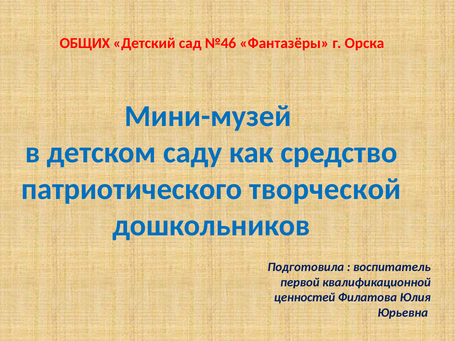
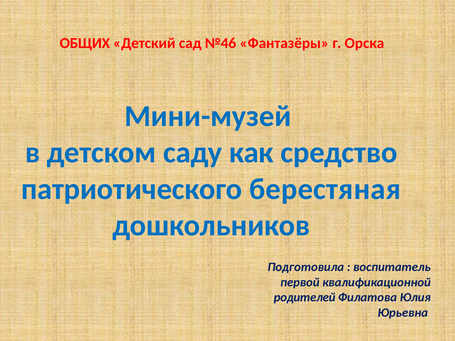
творческой: творческой -> берестяная (325, 189)
ценностей: ценностей -> родителей (305, 298)
